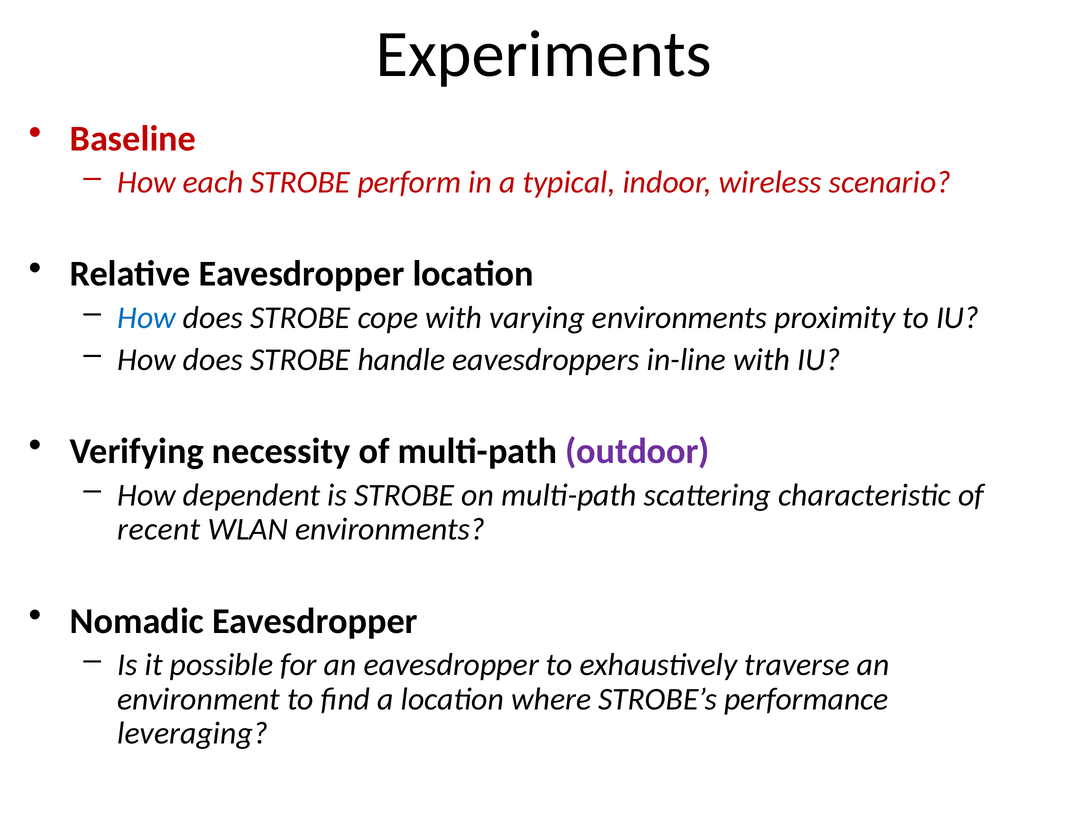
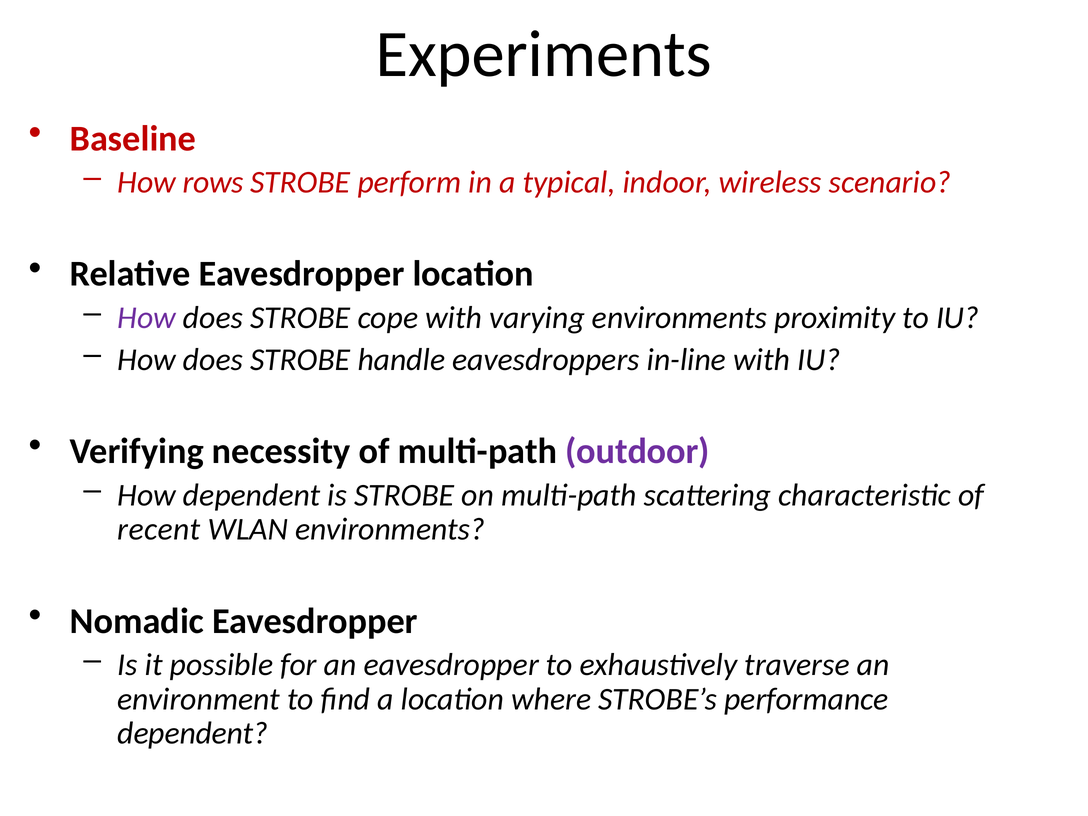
each: each -> rows (213, 182)
How colour: blue -> purple (147, 318)
leveraging: leveraging -> dependent (193, 733)
